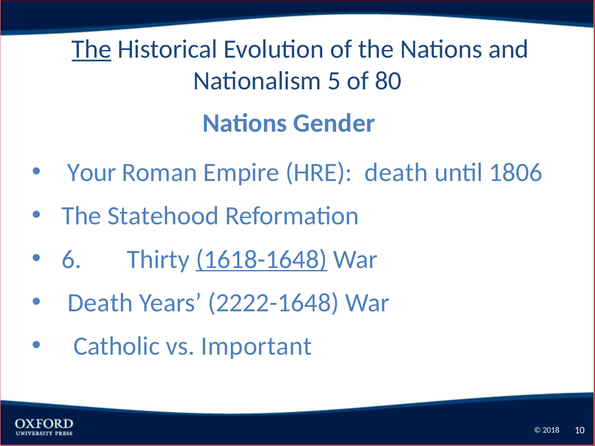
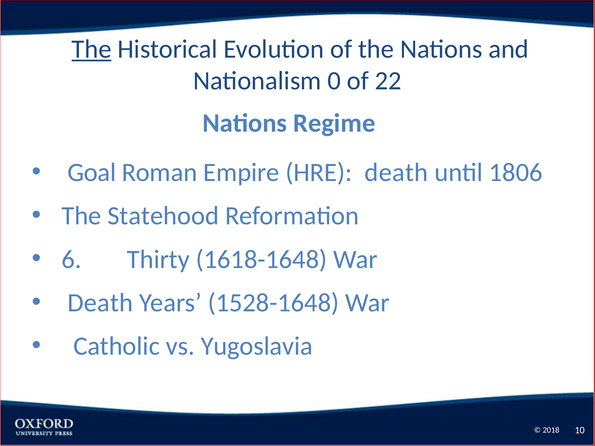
5: 5 -> 0 (334, 81)
80: 80 -> 22 (388, 81)
Gender: Gender -> Regime (334, 123)
Your: Your -> Goal (92, 173)
1618-1648 underline: present -> none (261, 259)
2222-1648: 2222-1648 -> 1528-1648 (273, 303)
Important: Important -> Yugoslavia (257, 346)
